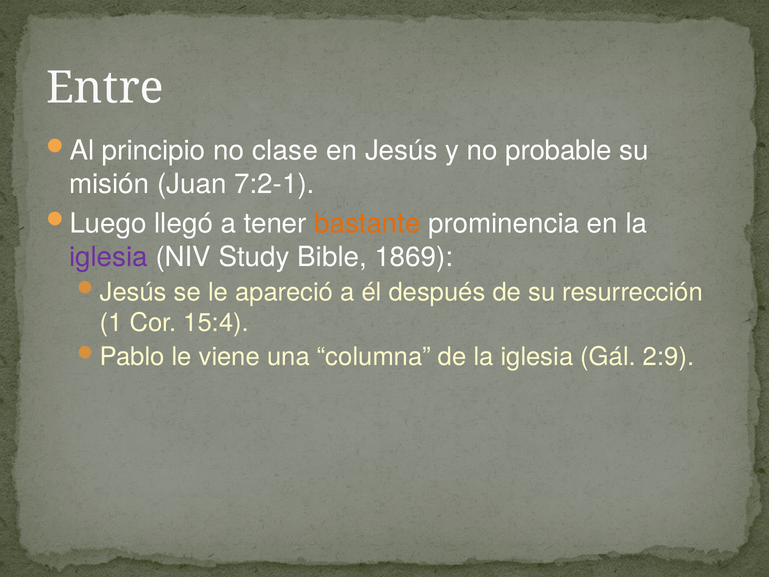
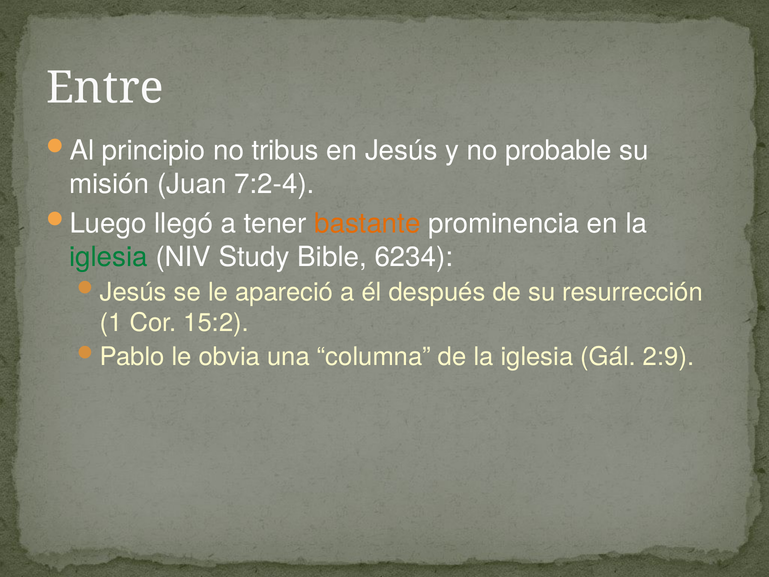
clase: clase -> tribus (285, 151)
7:2-1: 7:2-1 -> 7:2-4 (274, 184)
iglesia colour: purple -> green (108, 257)
1869: 1869 -> 6234 (414, 257)
15:4: 15:4 -> 15:2 (216, 323)
viene: viene -> obvia (229, 357)
